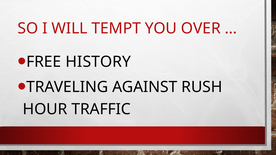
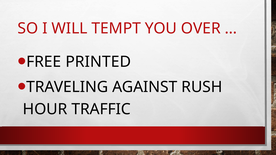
HISTORY: HISTORY -> PRINTED (98, 62)
